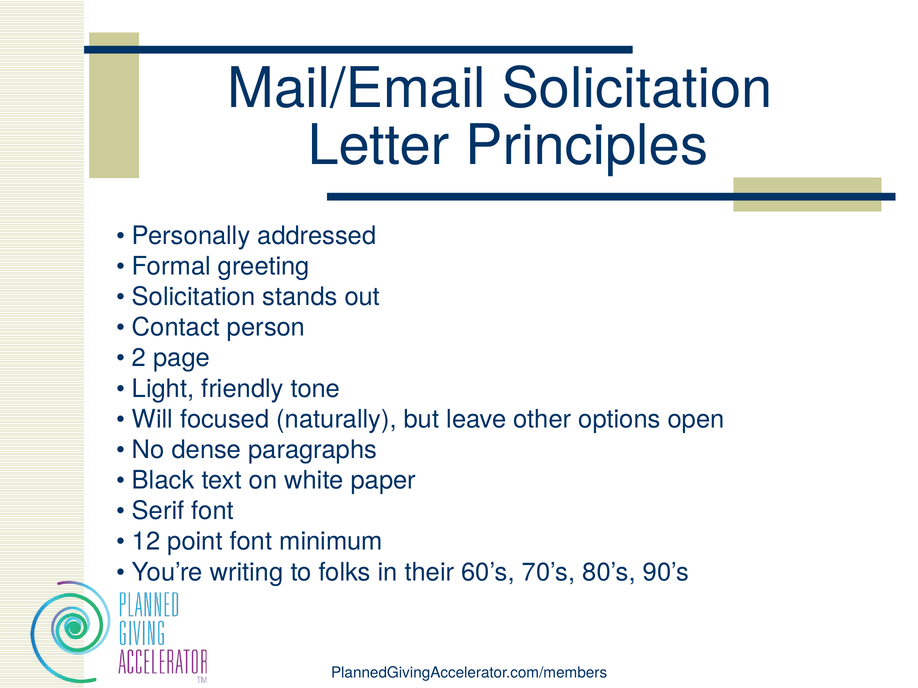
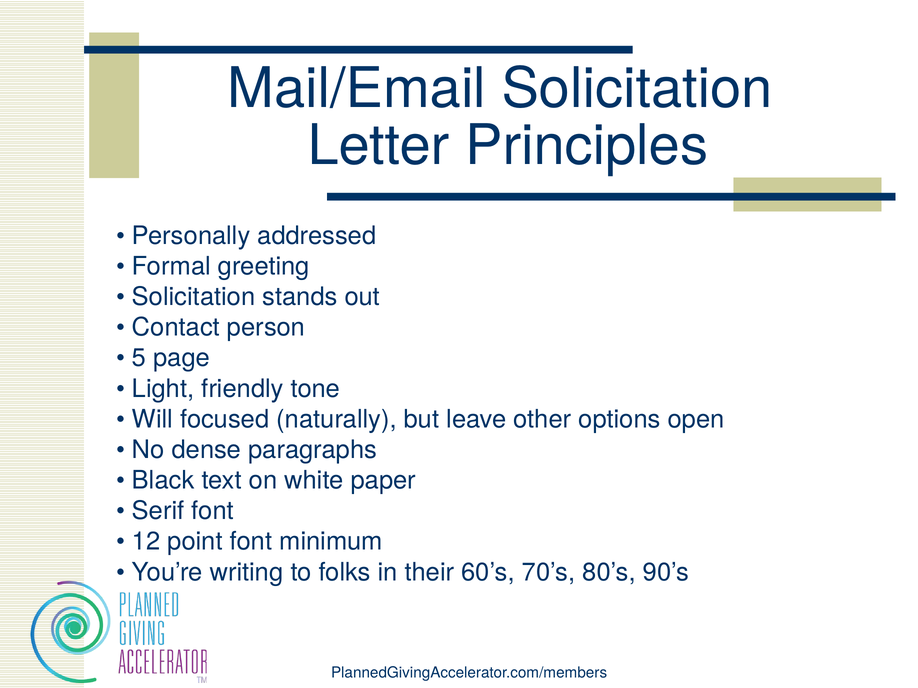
2: 2 -> 5 (139, 358)
